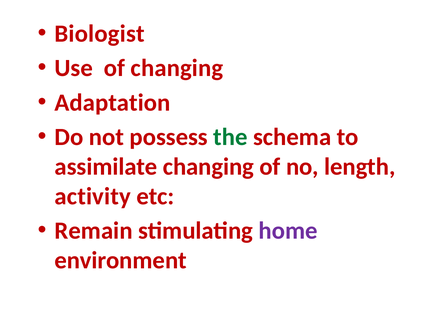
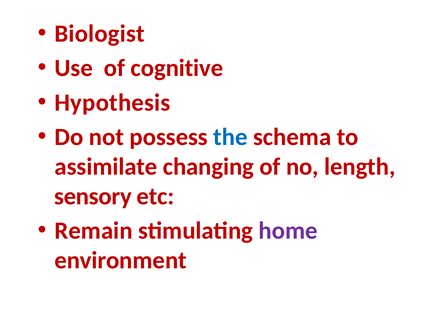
of changing: changing -> cognitive (177, 68)
Adaptation: Adaptation -> Hypothesis (112, 103)
the colour: green -> blue (230, 137)
activity: activity -> sensory (93, 197)
